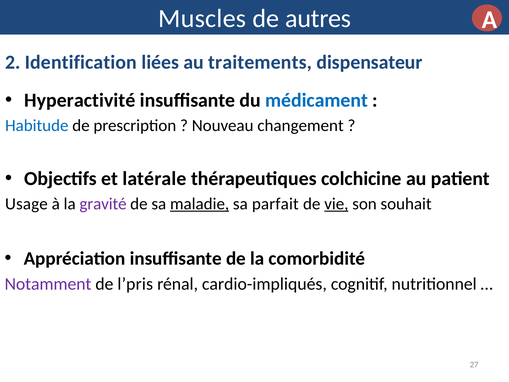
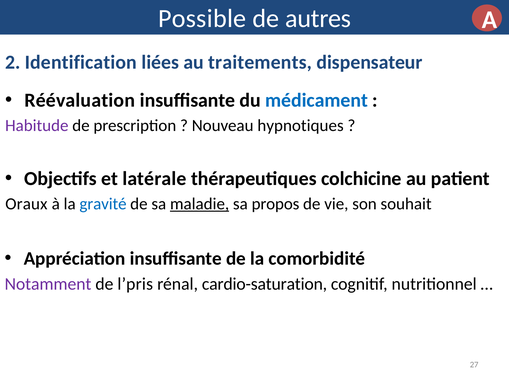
Muscles: Muscles -> Possible (202, 19)
Hyperactivité: Hyperactivité -> Réévaluation (80, 100)
Habitude colour: blue -> purple (37, 125)
changement: changement -> hypnotiques (301, 125)
Usage: Usage -> Oraux (26, 204)
gravité colour: purple -> blue (103, 204)
parfait: parfait -> propos (275, 204)
vie underline: present -> none (336, 204)
cardio-impliqués: cardio-impliqués -> cardio-saturation (265, 284)
